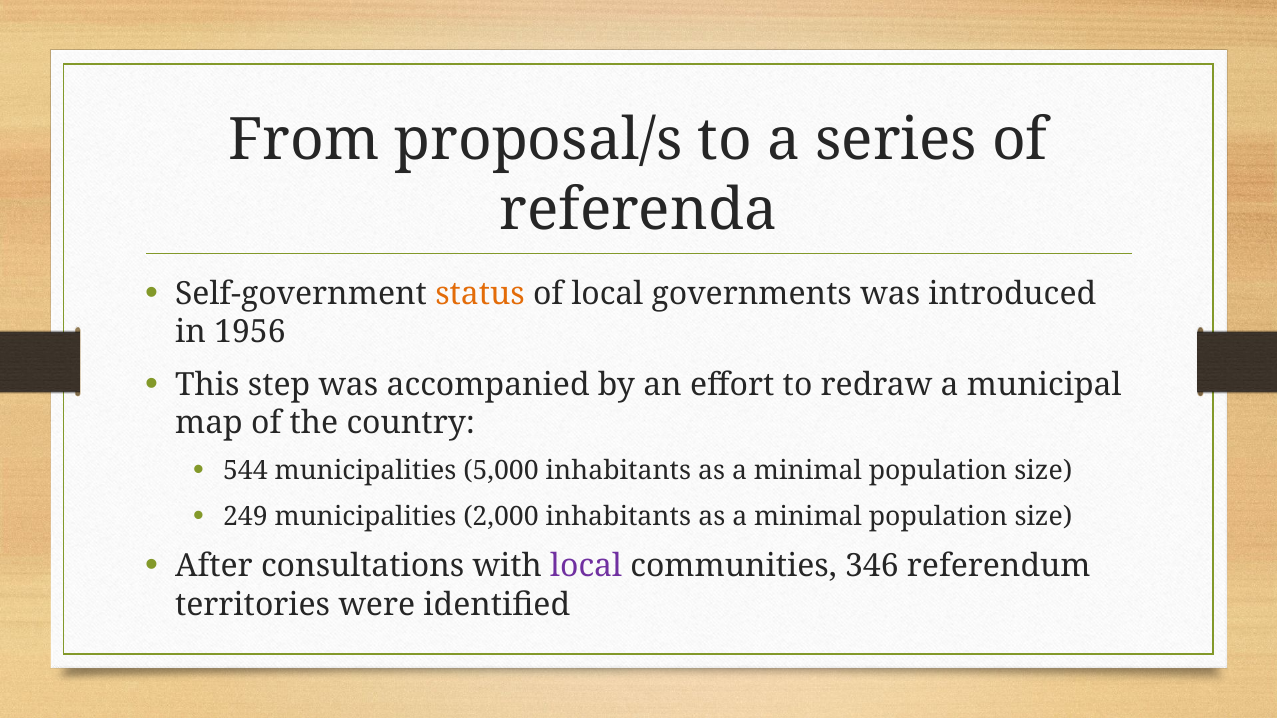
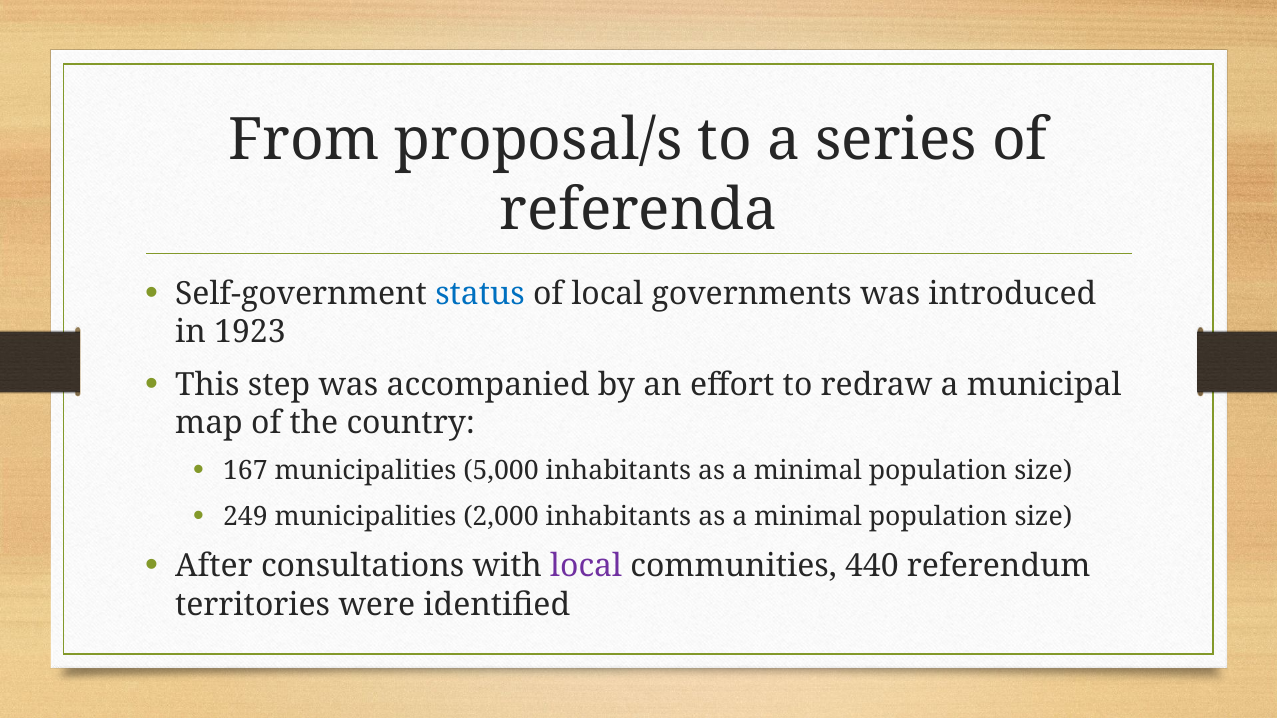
status colour: orange -> blue (480, 294)
1956: 1956 -> 1923 (250, 332)
544: 544 -> 167 (245, 471)
346: 346 -> 440 (872, 566)
